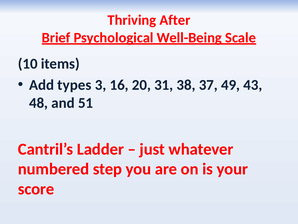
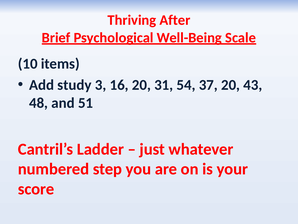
types: types -> study (74, 85)
38: 38 -> 54 (186, 85)
37 49: 49 -> 20 (231, 85)
